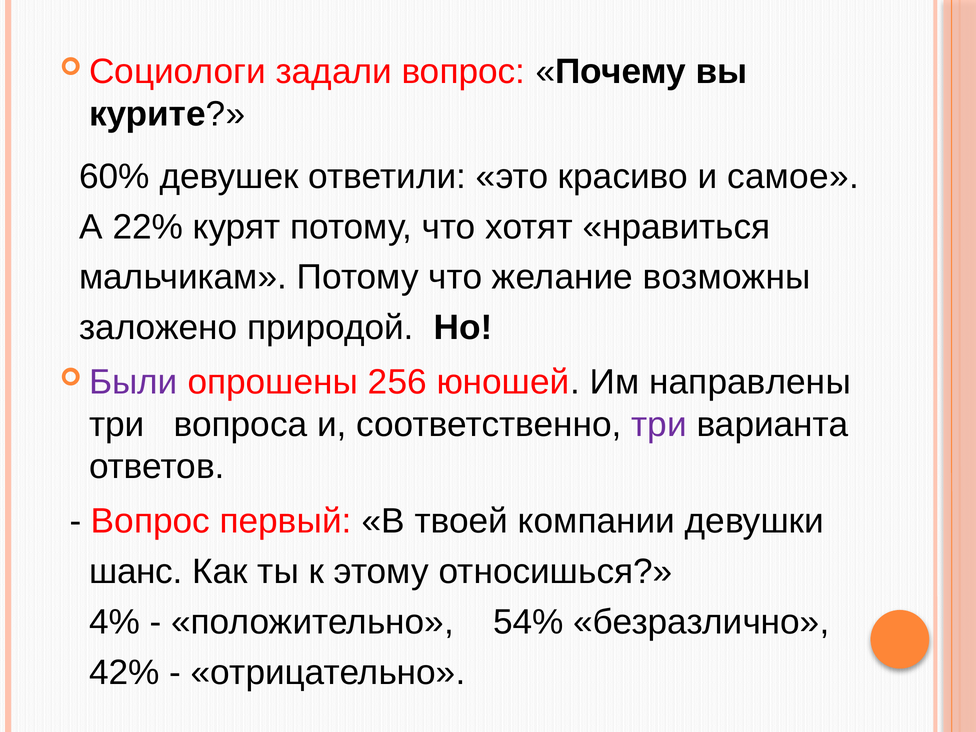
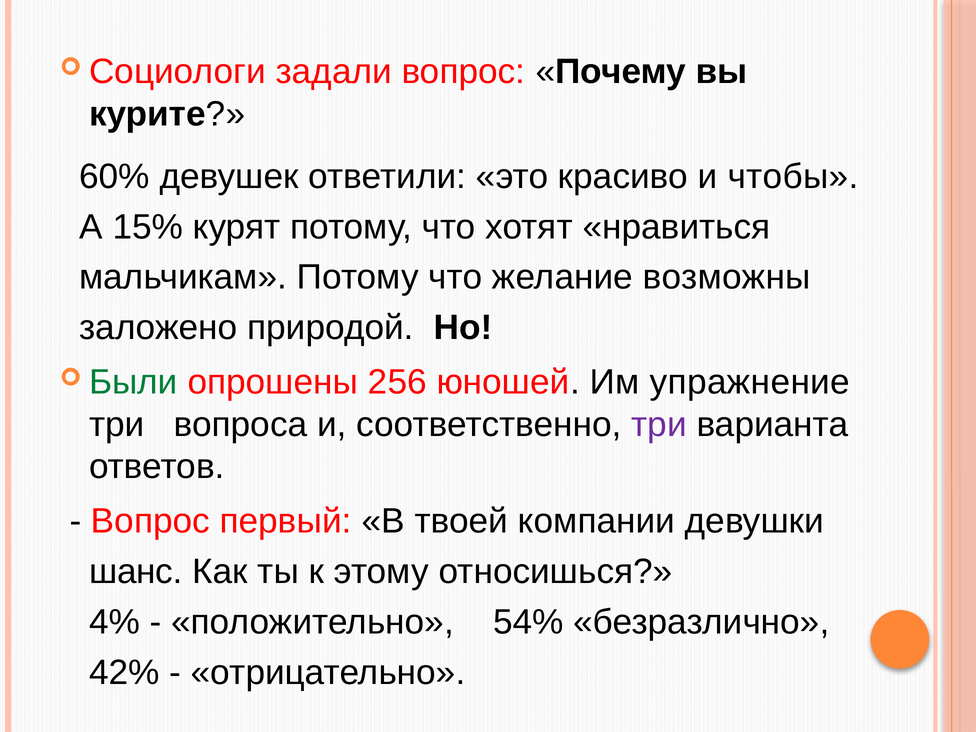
самое: самое -> чтобы (793, 177)
22%: 22% -> 15% (148, 227)
Были colour: purple -> green (133, 382)
направлены: направлены -> упражнение (750, 382)
